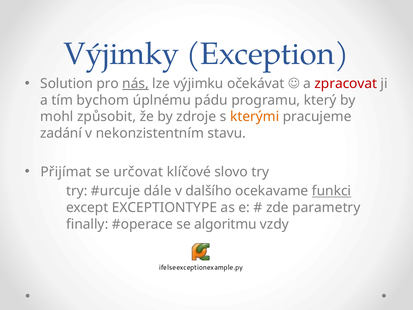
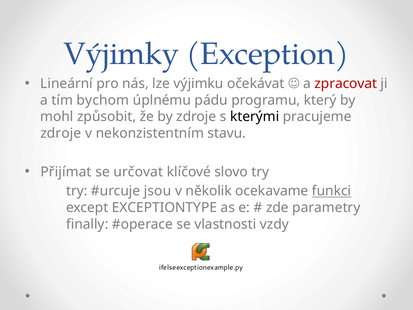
Solution: Solution -> Lineární (67, 84)
nás underline: present -> none (136, 84)
kterými colour: orange -> black (255, 117)
zadání: zadání -> zdroje (61, 133)
dále: dále -> jsou (158, 191)
dalšího: dalšího -> několik (209, 191)
algoritmu: algoritmu -> vlastnosti (225, 224)
